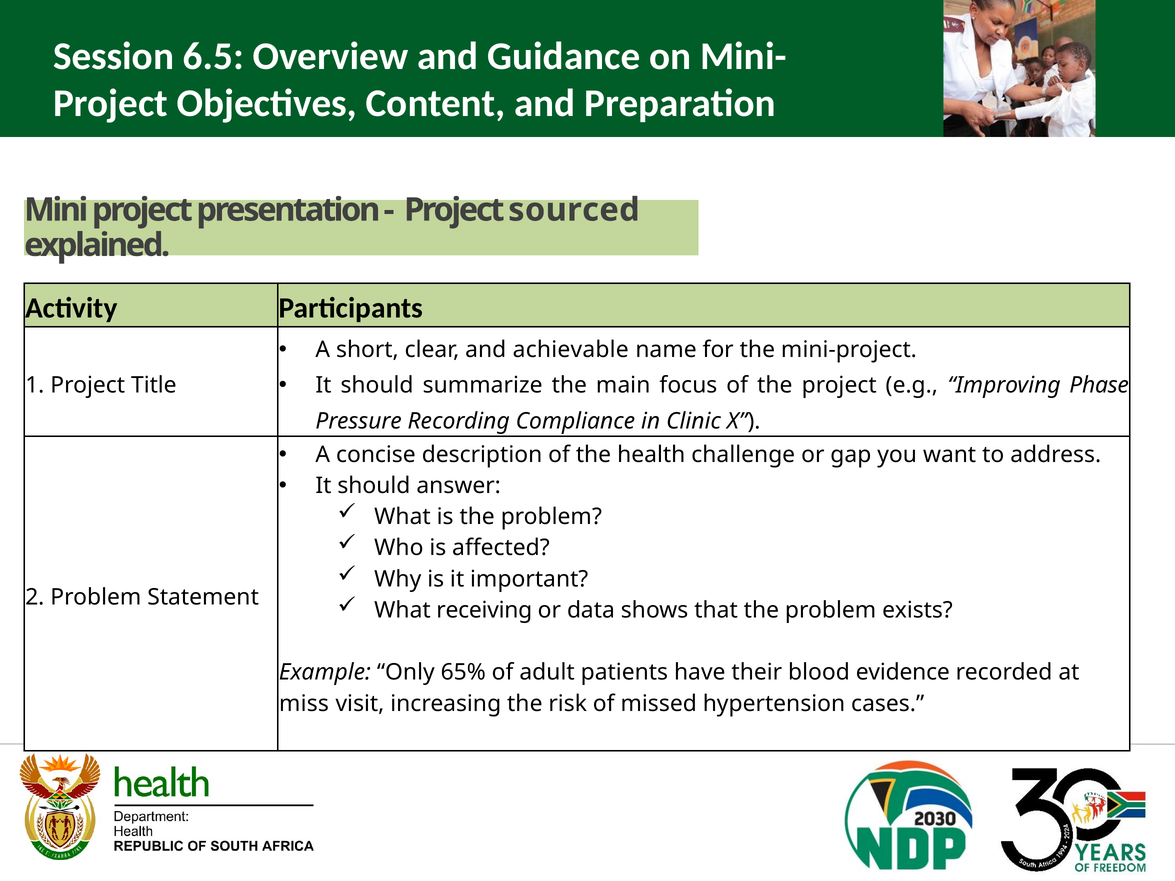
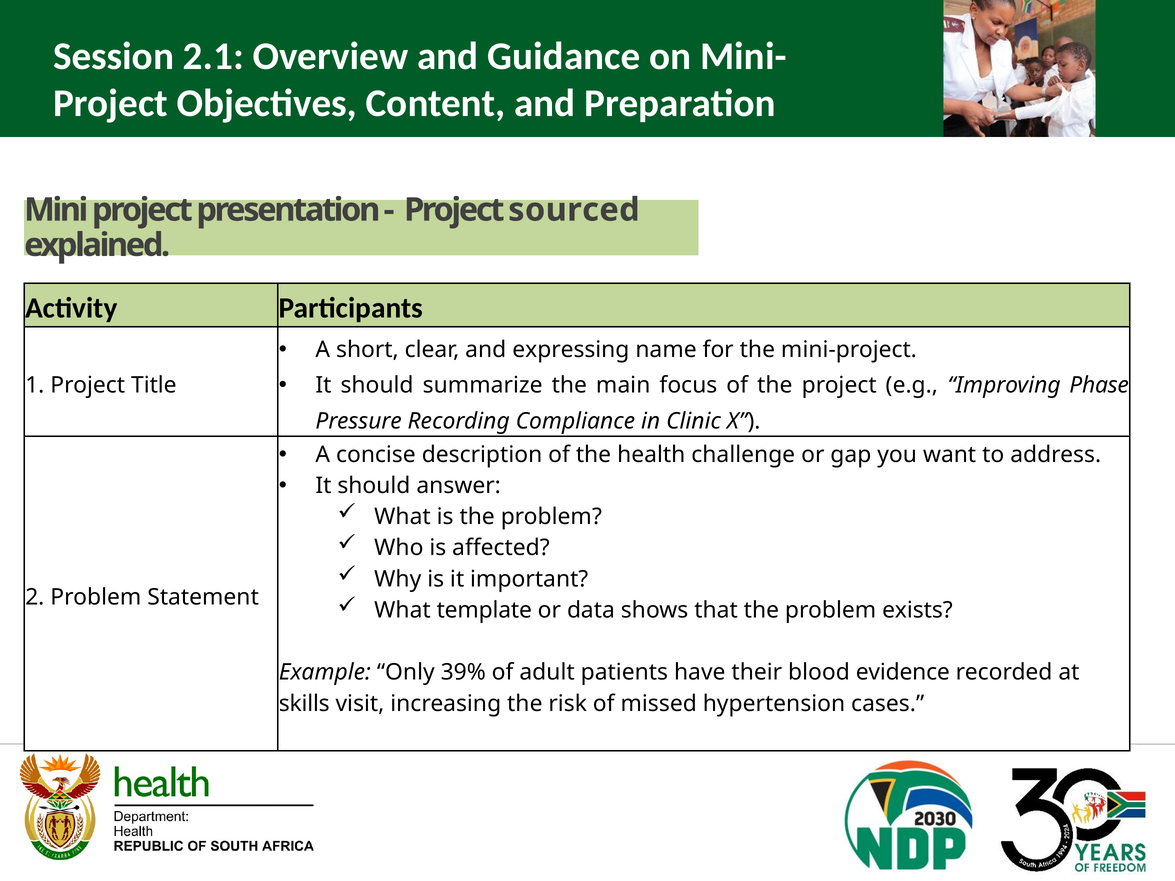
6.5: 6.5 -> 2.1 (213, 56)
achievable: achievable -> expressing (571, 350)
receiving: receiving -> template (484, 610)
65%: 65% -> 39% (463, 673)
miss: miss -> skills (304, 704)
